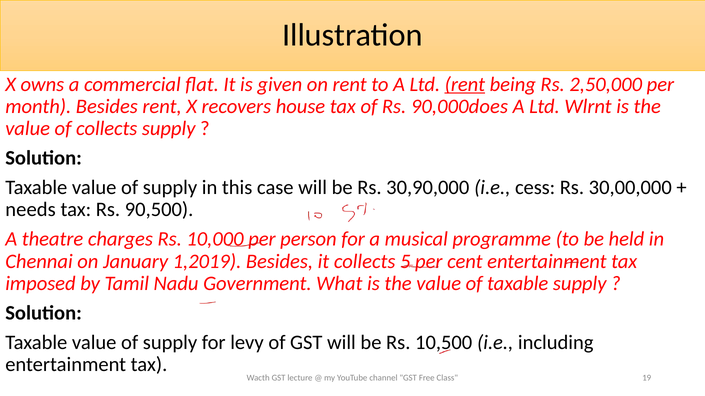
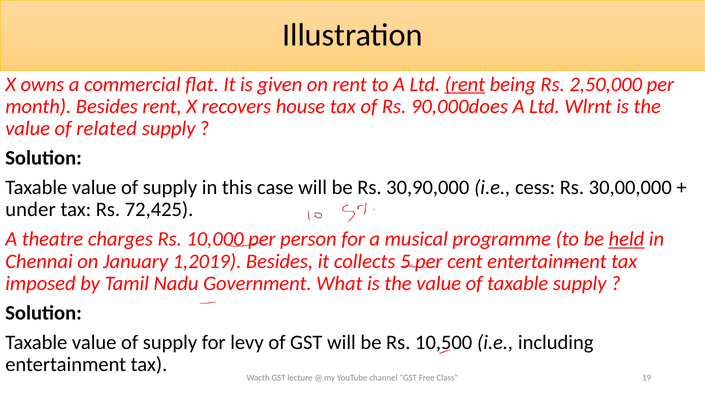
of collects: collects -> related (107, 129)
needs: needs -> under (30, 210)
90,500: 90,500 -> 72,425 (159, 210)
held underline: none -> present (626, 239)
